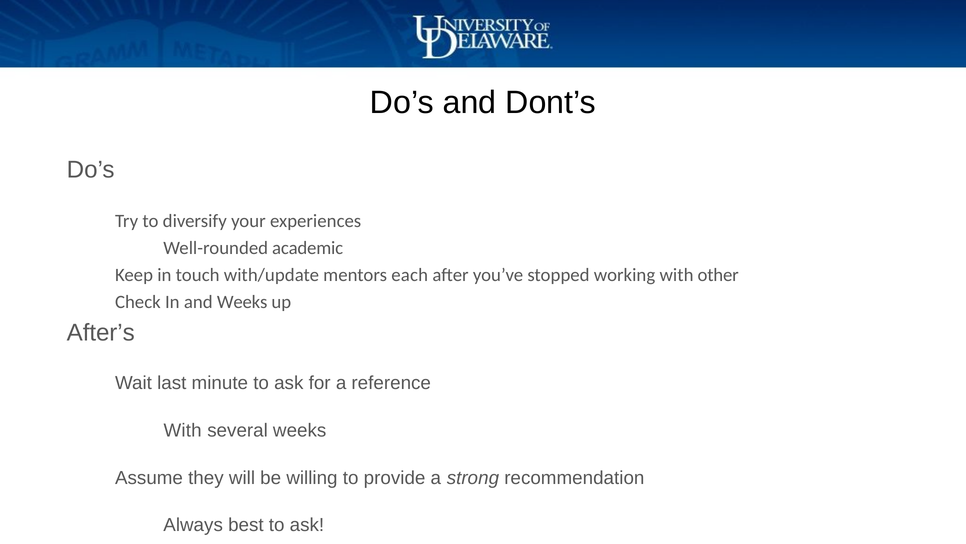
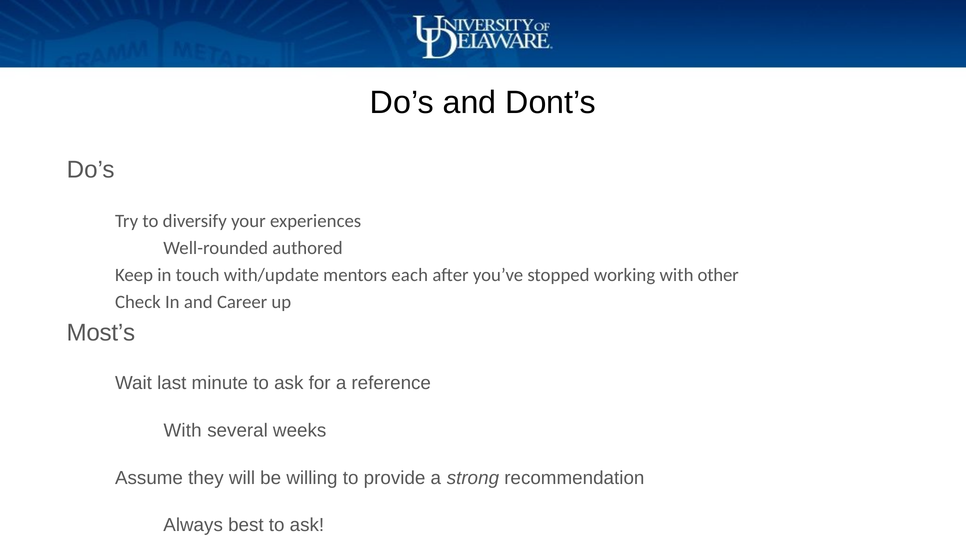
academic: academic -> authored (308, 248)
and Weeks: Weeks -> Career (242, 302)
After’s: After’s -> Most’s (101, 332)
